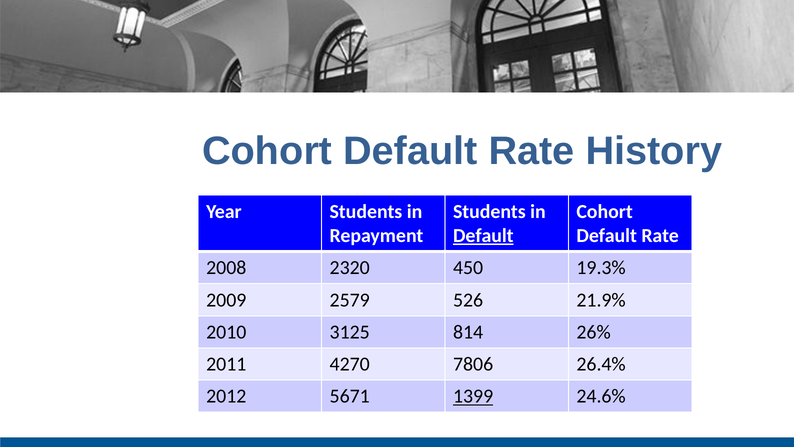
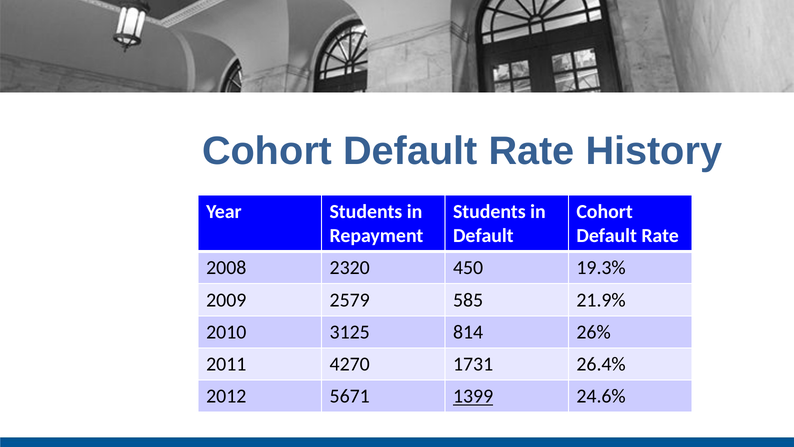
Default underline: present -> none (483, 236)
526: 526 -> 585 (468, 300)
7806: 7806 -> 1731 (473, 364)
